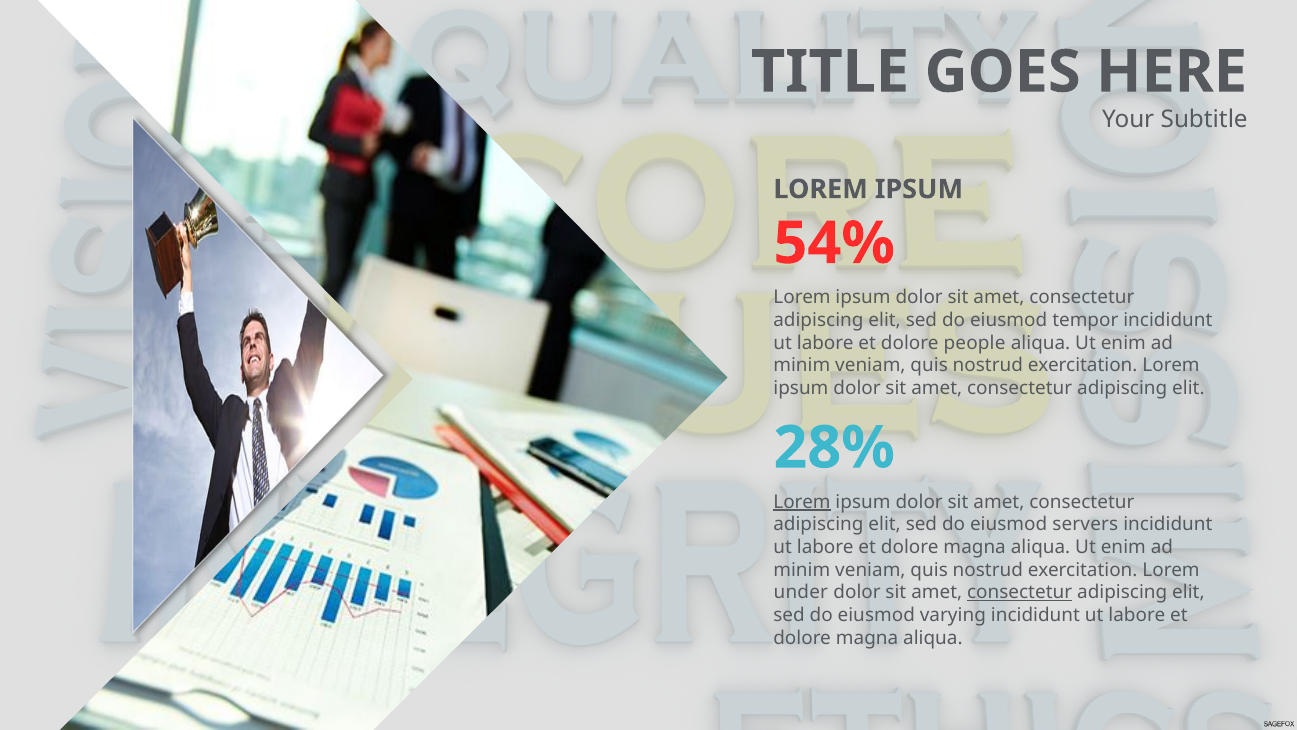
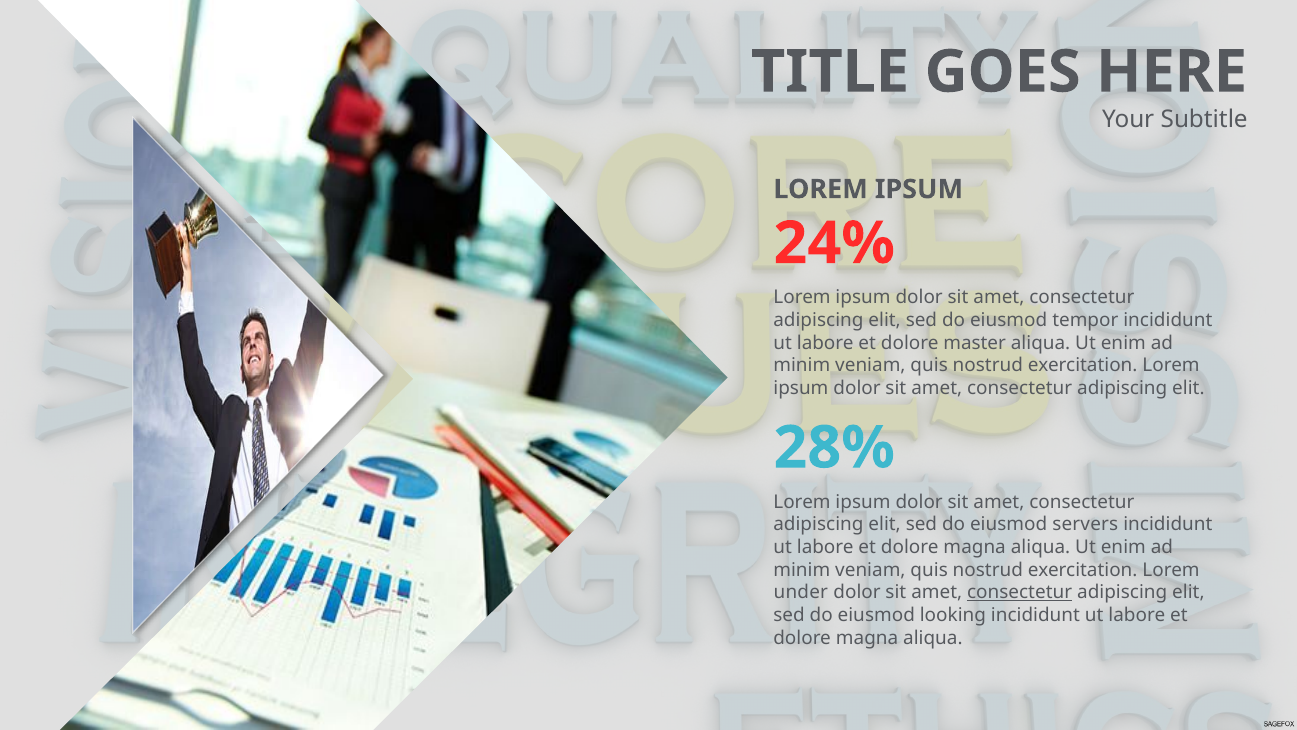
54%: 54% -> 24% (834, 243)
people: people -> master (975, 343)
Lorem underline: present -> none (802, 501)
varying: varying -> looking (953, 615)
